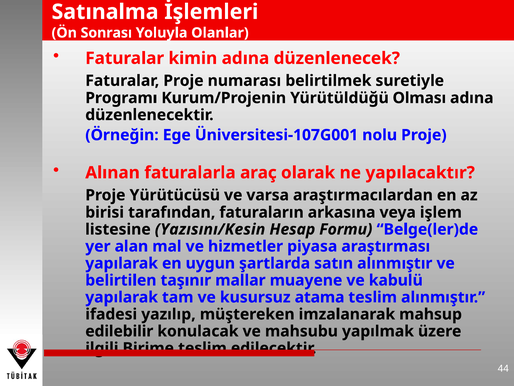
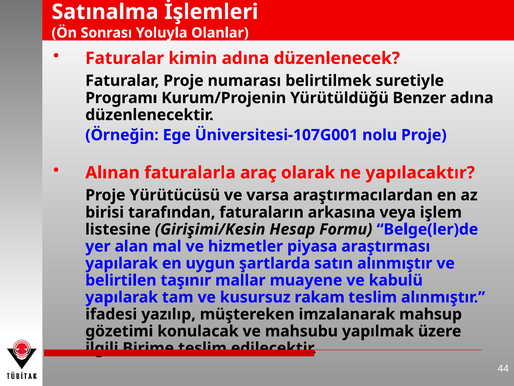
Olması: Olması -> Benzer (419, 98)
Yazısını/Kesin: Yazısını/Kesin -> Girişimi/Kesin (210, 229)
atama: atama -> rakam (320, 297)
edilebilir: edilebilir -> gözetimi (119, 331)
